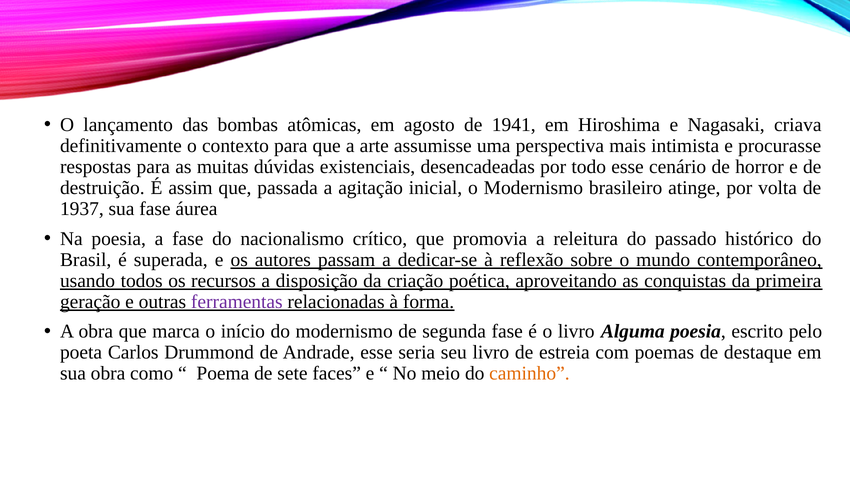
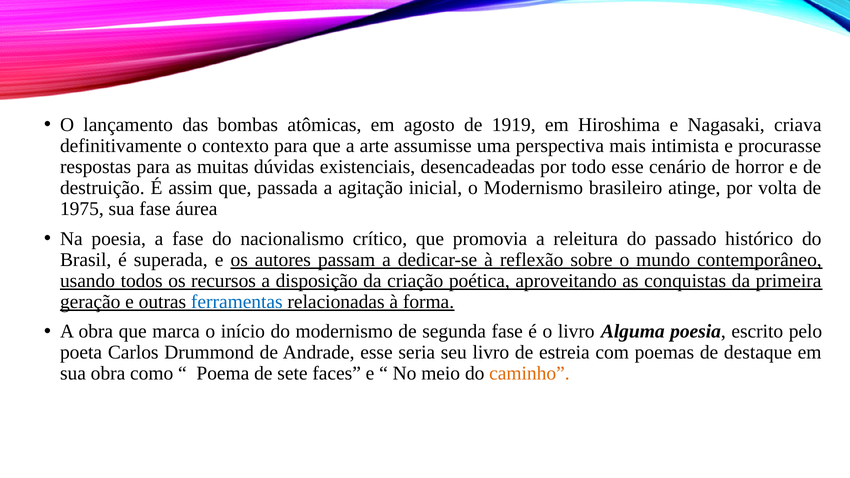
1941: 1941 -> 1919 (514, 125)
1937: 1937 -> 1975 (82, 209)
ferramentas colour: purple -> blue (237, 302)
